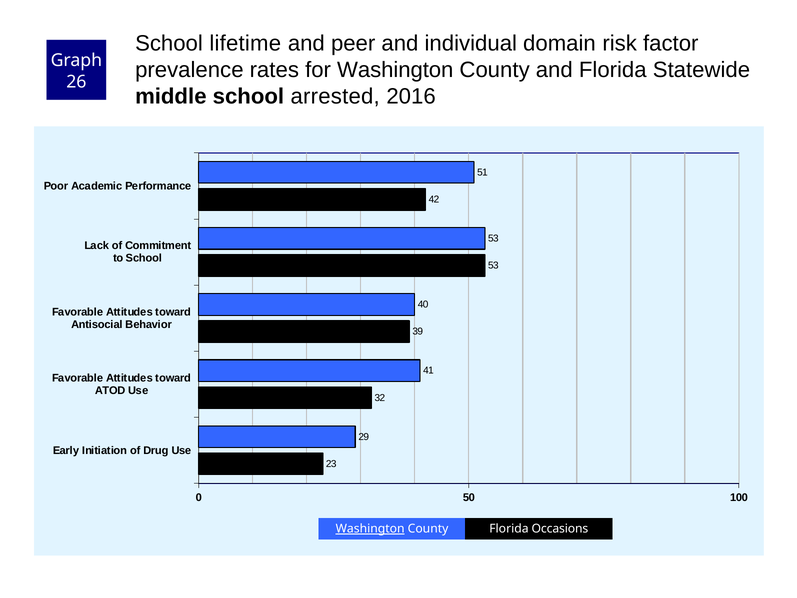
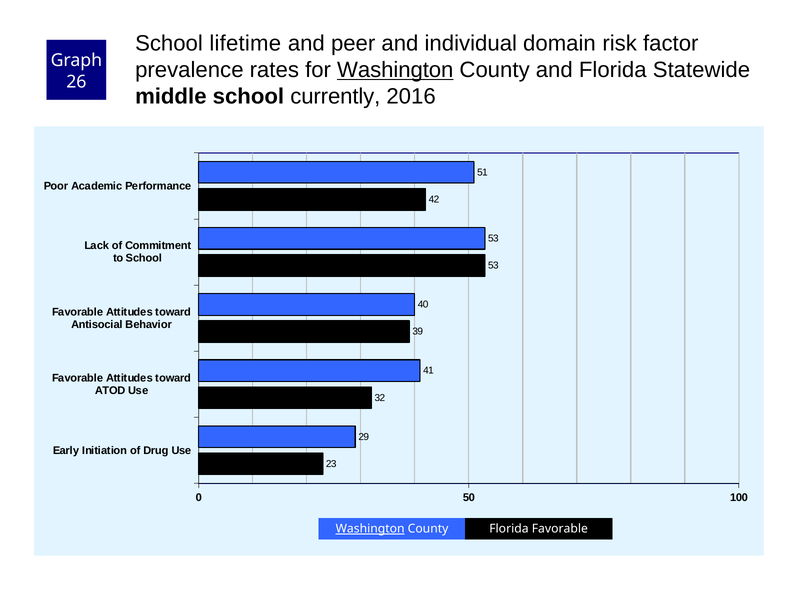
Washington underline: none -> present (395, 70)
arrested: arrested -> currently (335, 97)
Florida Occasions: Occasions -> Favorable (560, 528)
